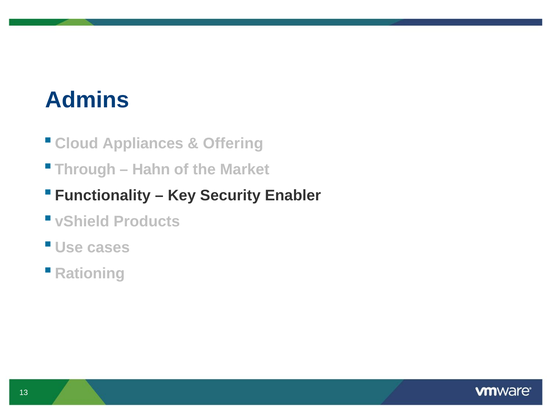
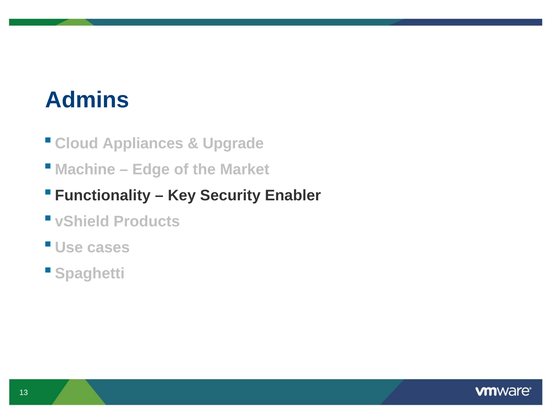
Offering: Offering -> Upgrade (233, 143)
Through: Through -> Machine (85, 169)
Hahn: Hahn -> Edge (151, 169)
Rationing: Rationing -> Spaghetti (90, 274)
